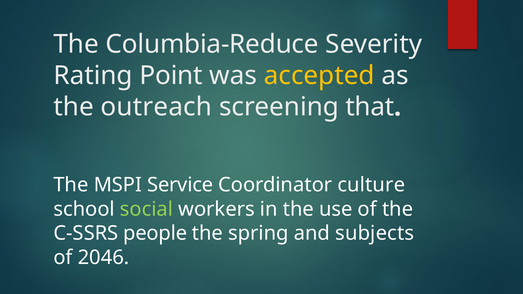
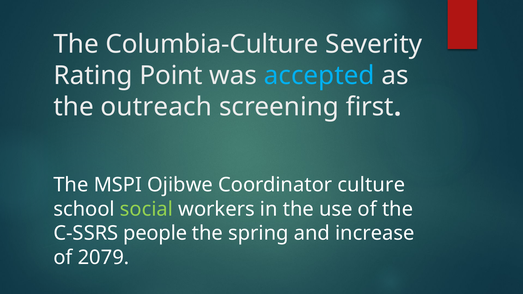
Columbia-Reduce: Columbia-Reduce -> Columbia-Culture (212, 44)
accepted colour: yellow -> light blue (319, 76)
that: that -> first (370, 107)
Service: Service -> Ojibwe (180, 185)
subjects: subjects -> increase (375, 233)
2046: 2046 -> 2079 (104, 258)
